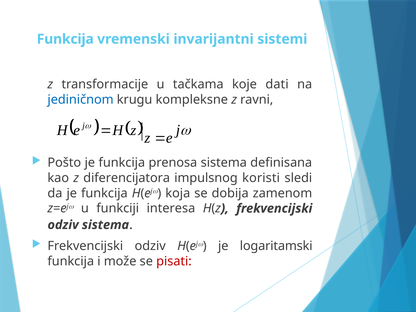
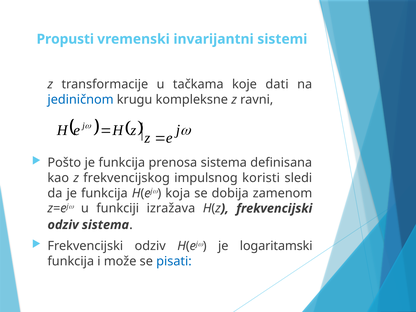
Funkcija: Funkcija -> Propusti (65, 39)
diferencijatora: diferencijatora -> frekvencijskog (127, 178)
interesa: interesa -> izražava (171, 208)
pisati colour: red -> blue (174, 261)
